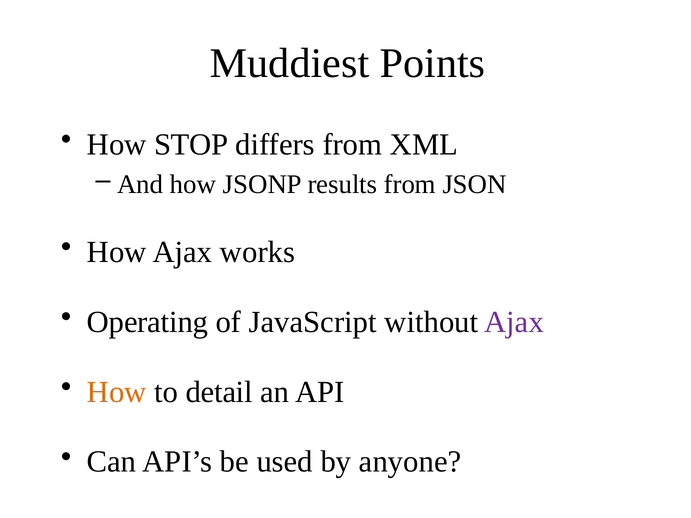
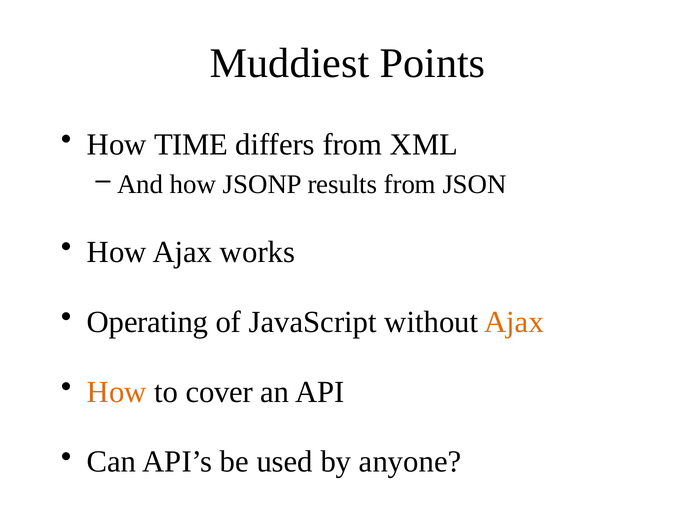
STOP: STOP -> TIME (191, 145)
Ajax colour: purple -> orange (514, 322)
detail: detail -> cover (219, 392)
